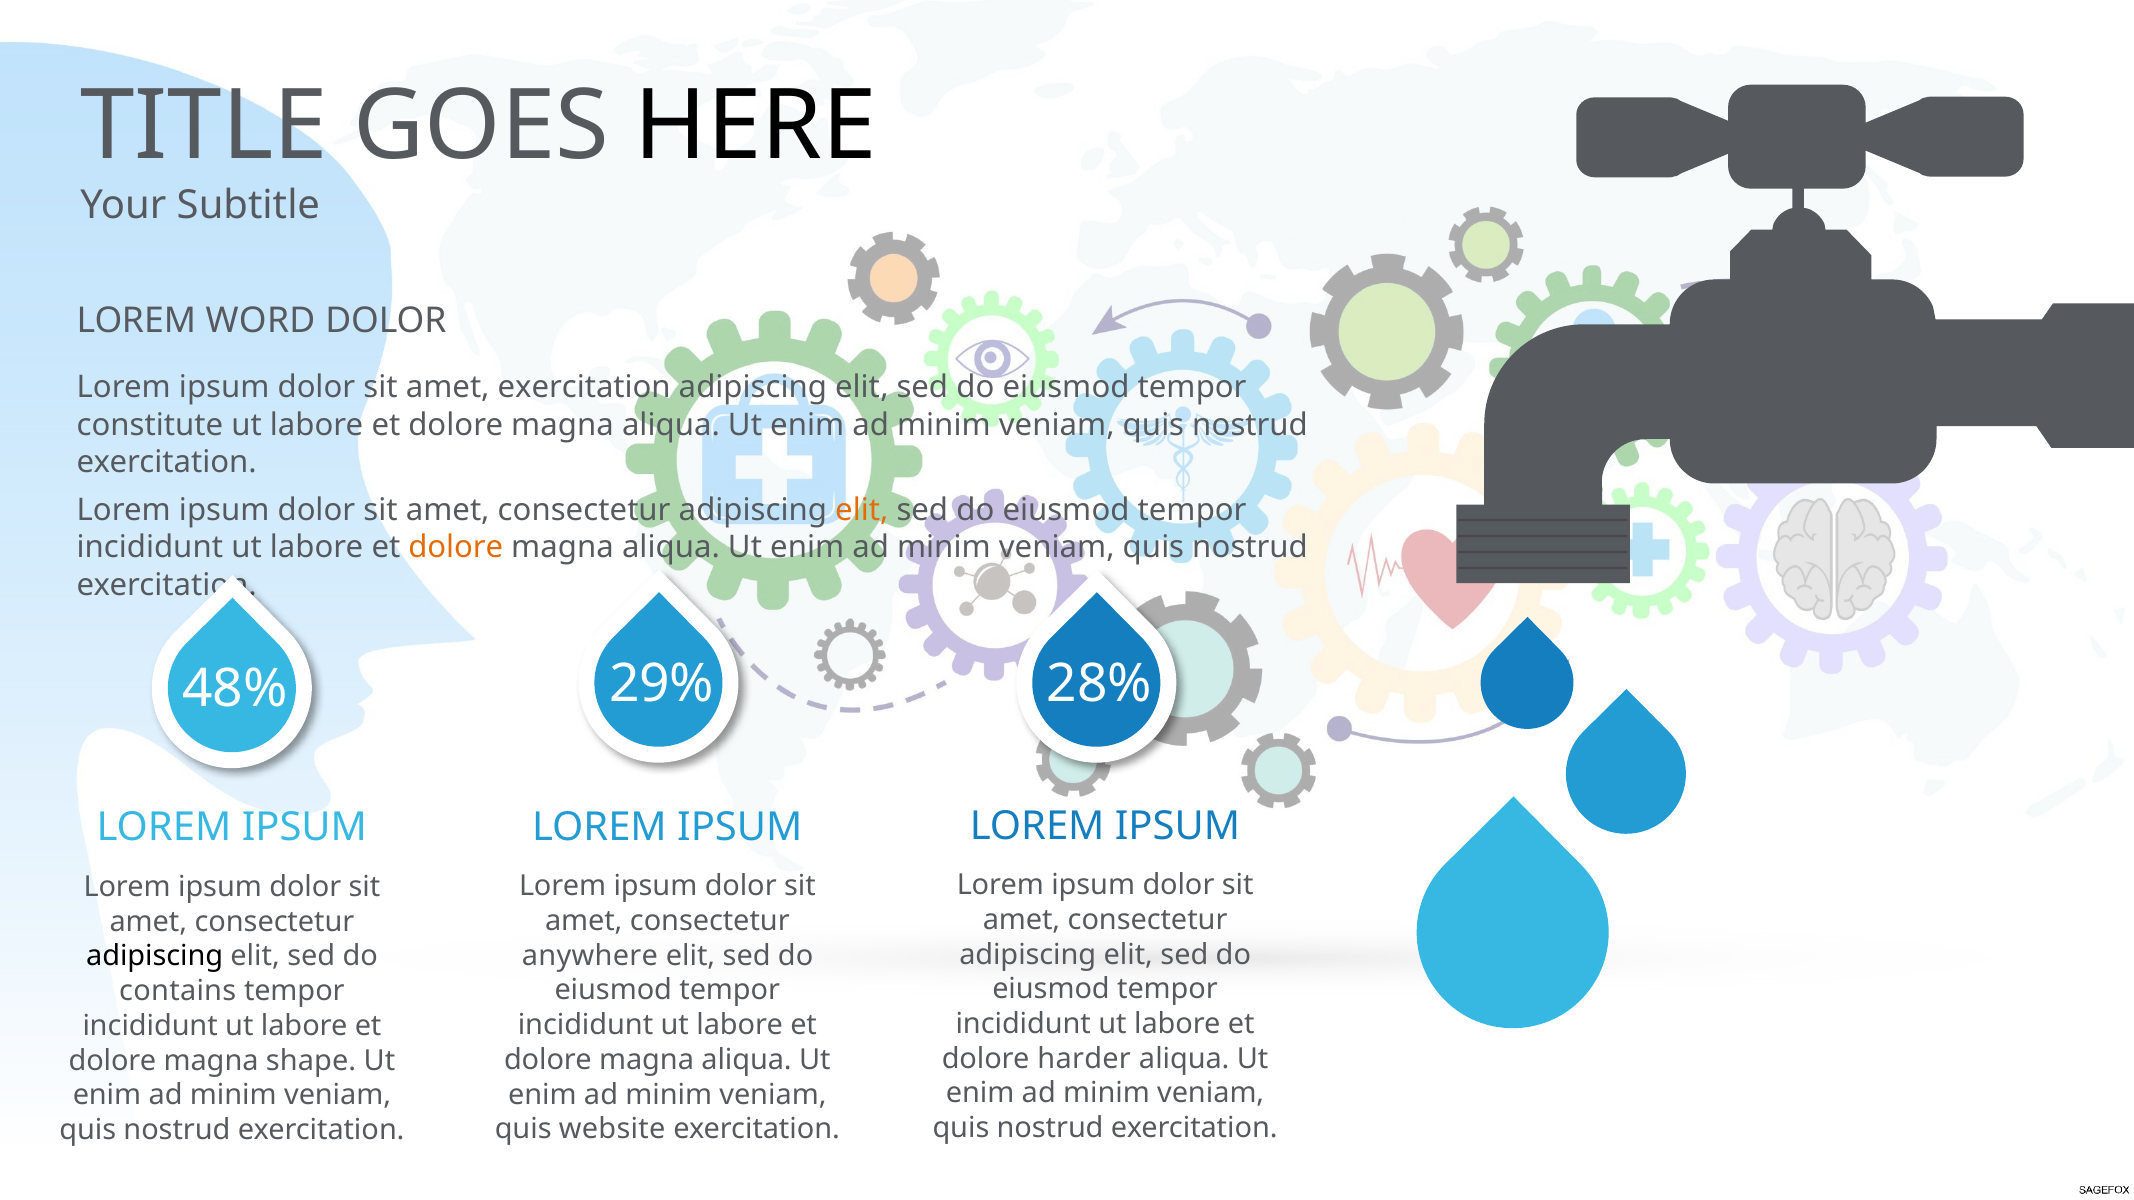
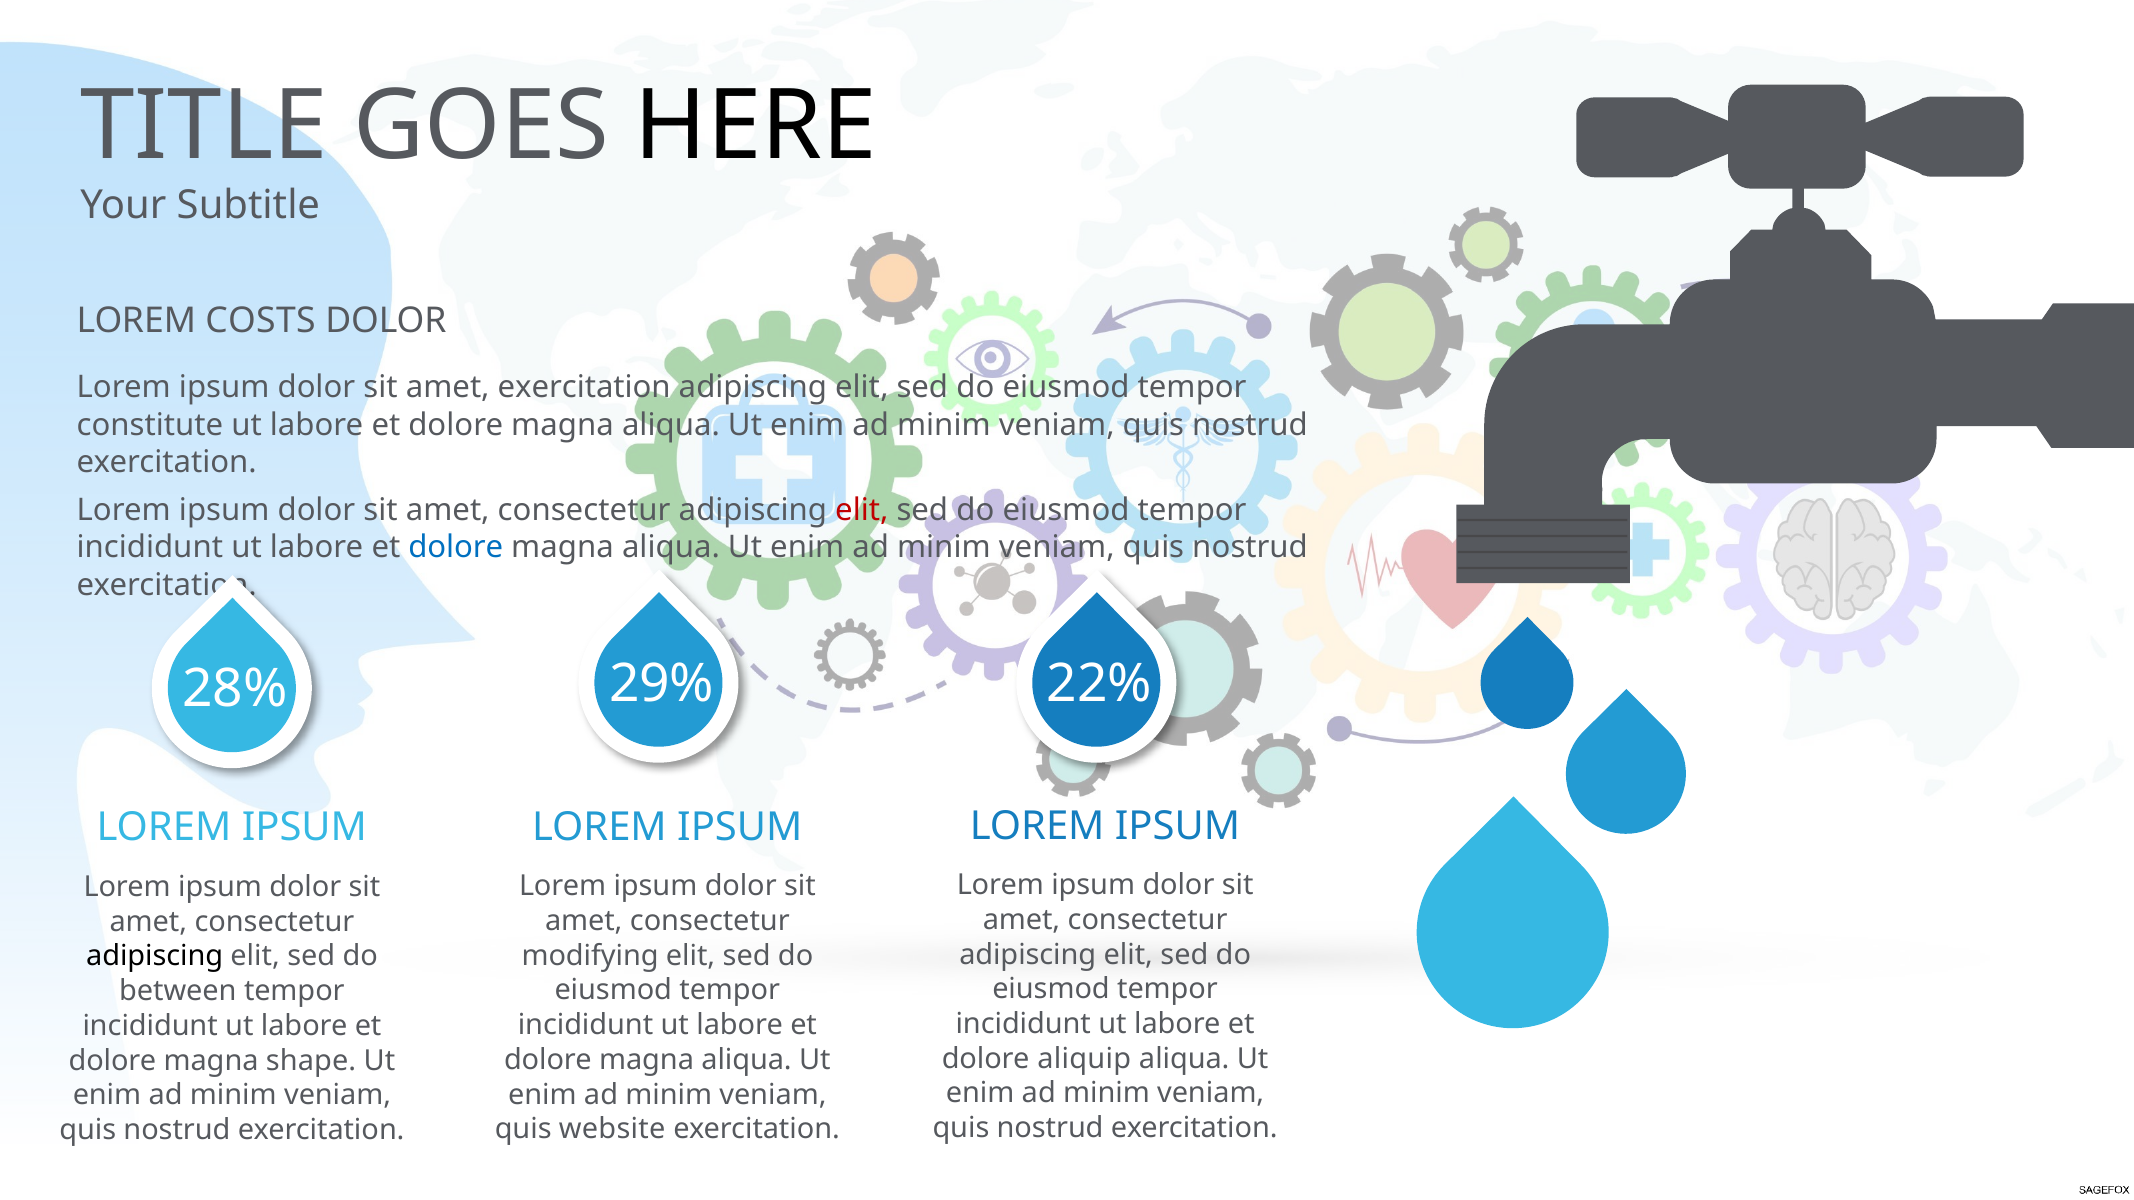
WORD: WORD -> COSTS (260, 321)
elit colour: orange -> red (862, 511)
dolore colour: orange -> blue (456, 548)
48%: 48% -> 28% (235, 689)
28%: 28% -> 22% (1099, 684)
anywhere: anywhere -> modifying (590, 956)
contains: contains -> between (178, 991)
harder: harder -> aliquip (1084, 1059)
